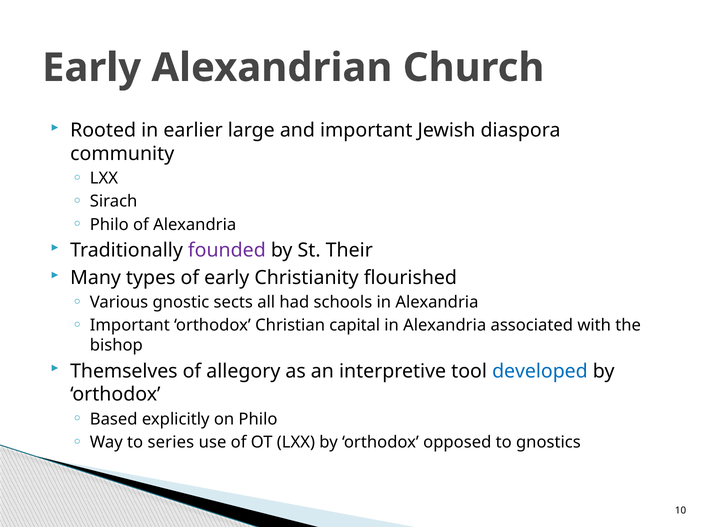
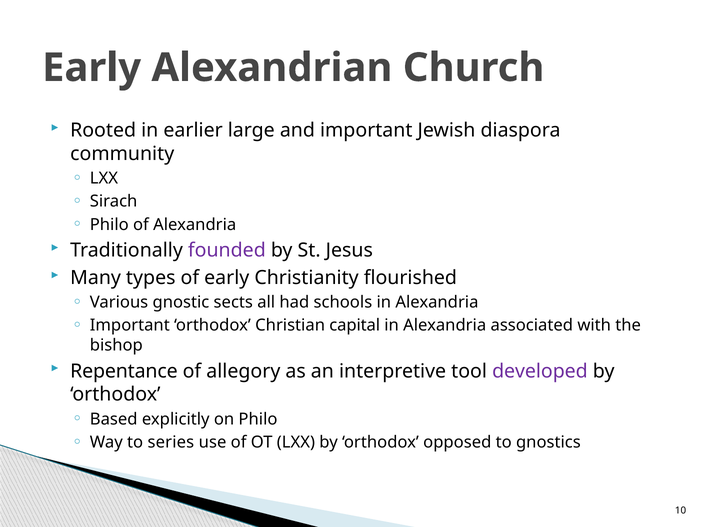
Their: Their -> Jesus (349, 250)
Themselves: Themselves -> Repentance (124, 371)
developed colour: blue -> purple (540, 371)
